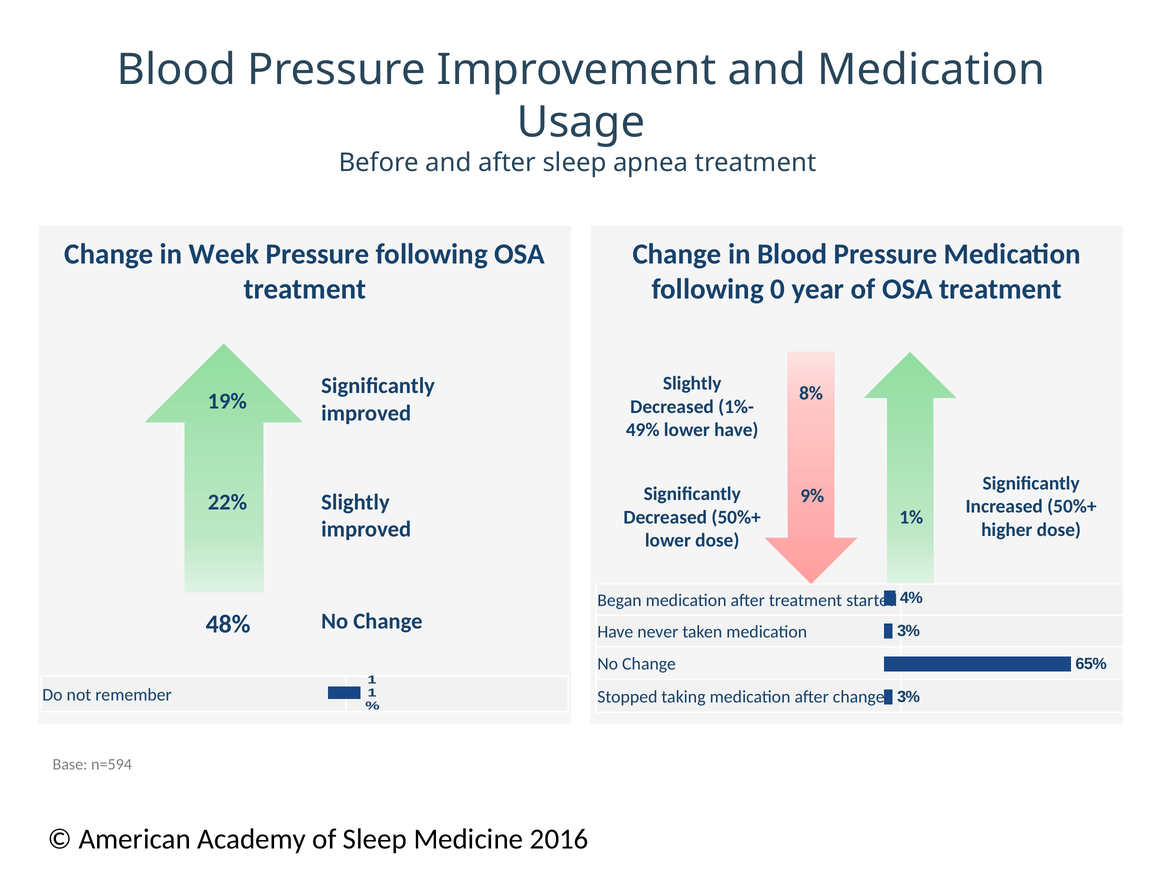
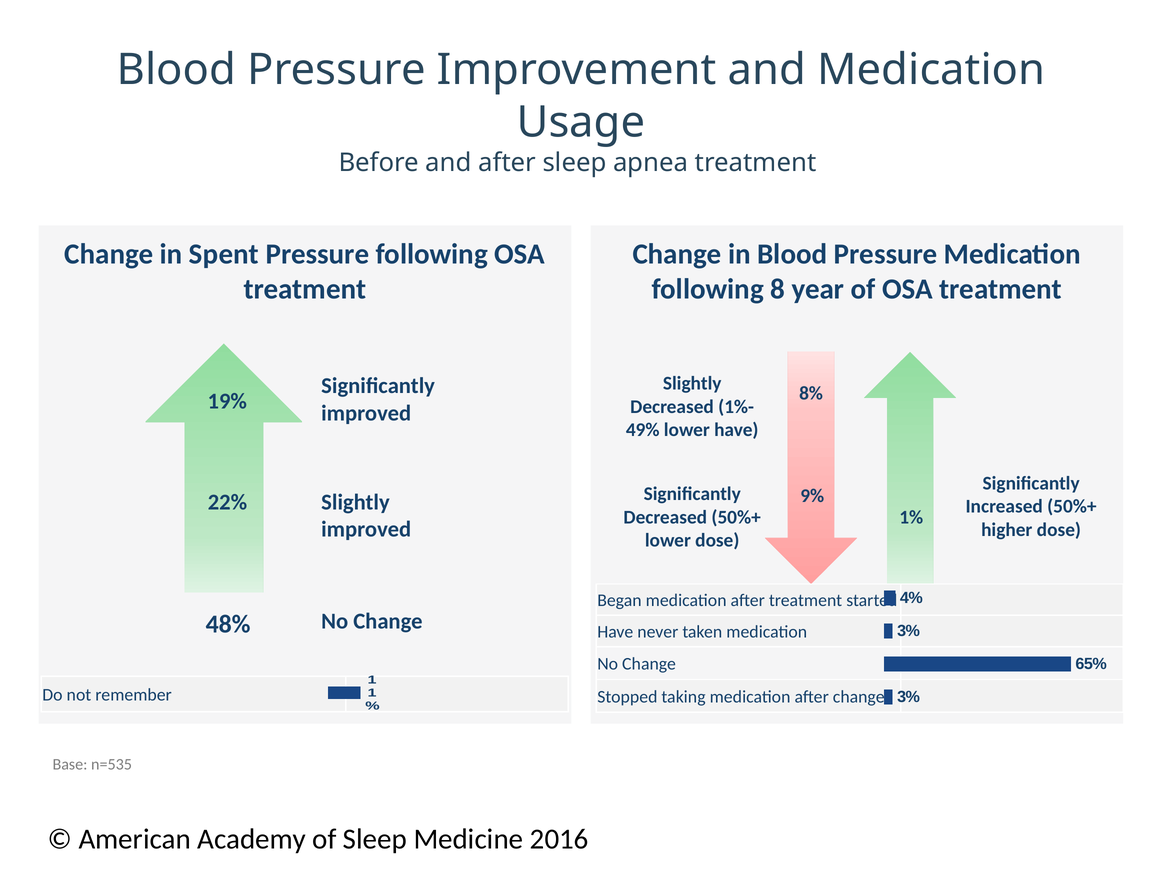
Week: Week -> Spent (224, 254)
0: 0 -> 8 (778, 289)
n=594: n=594 -> n=535 (112, 764)
